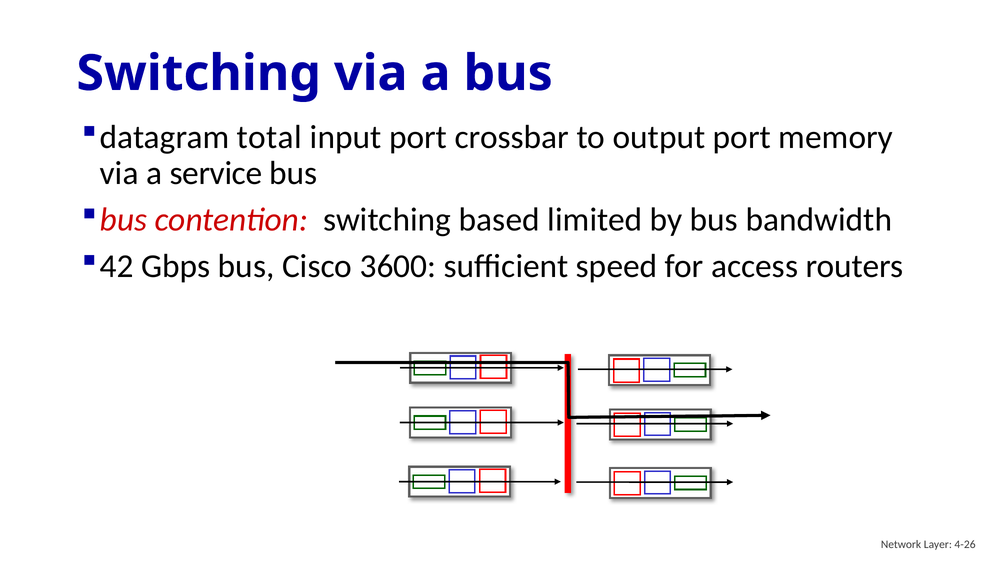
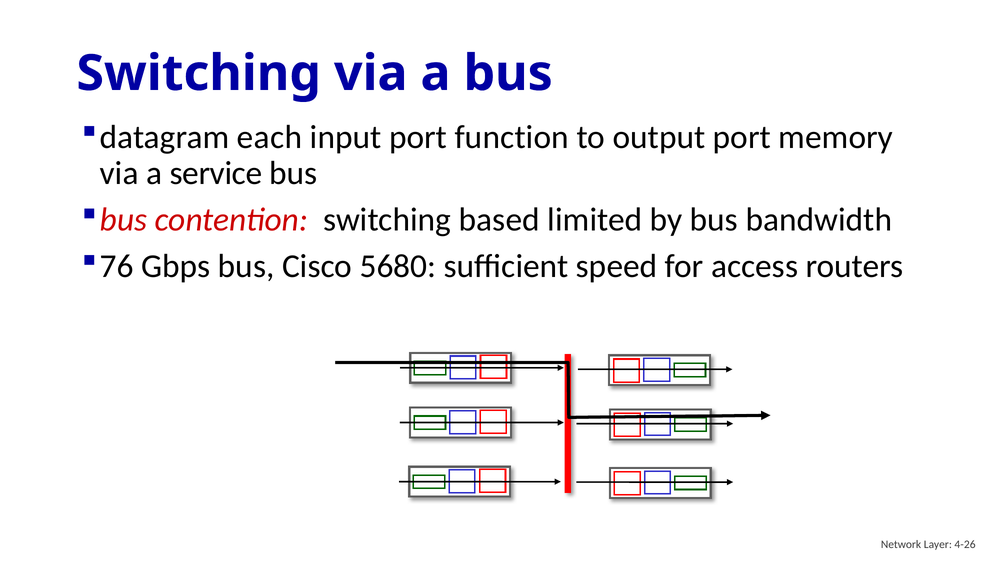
total: total -> each (269, 137)
crossbar: crossbar -> function (512, 137)
42: 42 -> 76 (117, 266)
3600: 3600 -> 5680 (398, 266)
